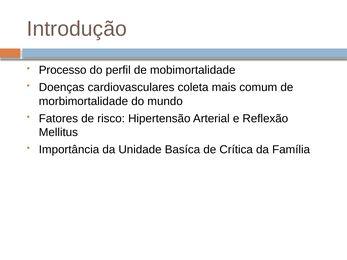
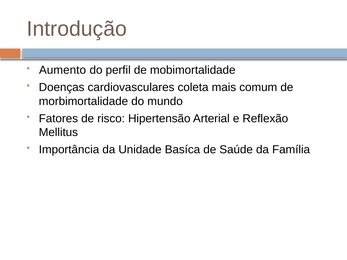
Processo: Processo -> Aumento (63, 70)
Crítica: Crítica -> Saúde (236, 150)
